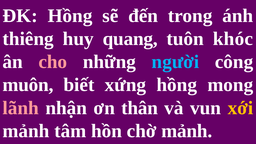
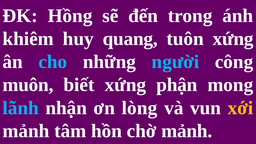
thiêng: thiêng -> khiêm (28, 39)
tuôn khóc: khóc -> xứng (233, 39)
cho colour: pink -> light blue (53, 62)
xứng hồng: hồng -> phận (177, 85)
lãnh colour: pink -> light blue (21, 108)
thân: thân -> lòng (139, 108)
